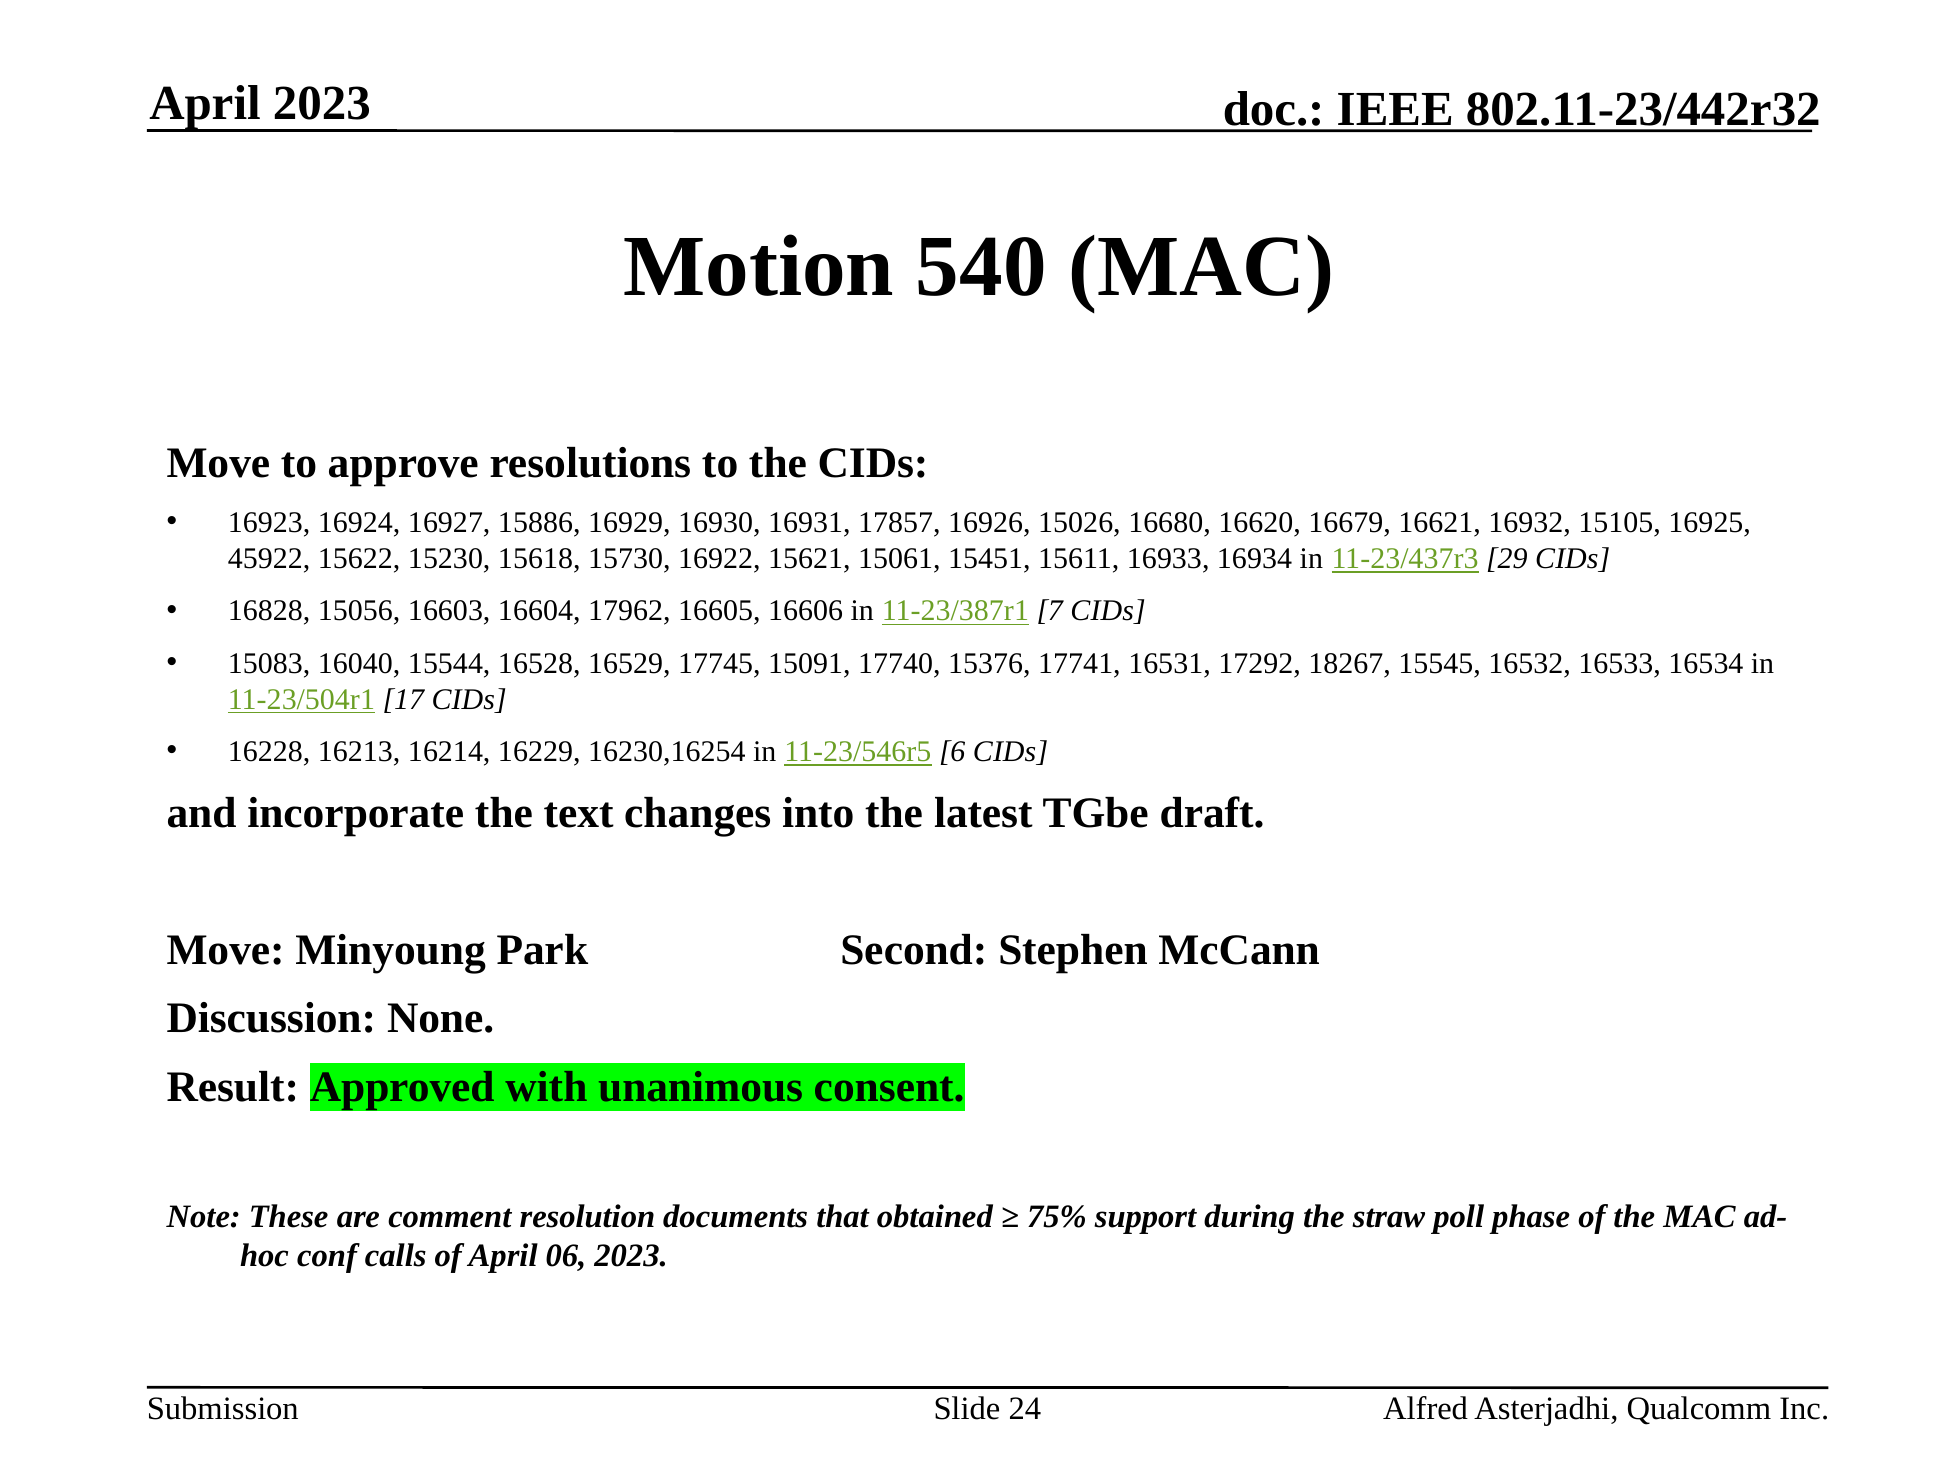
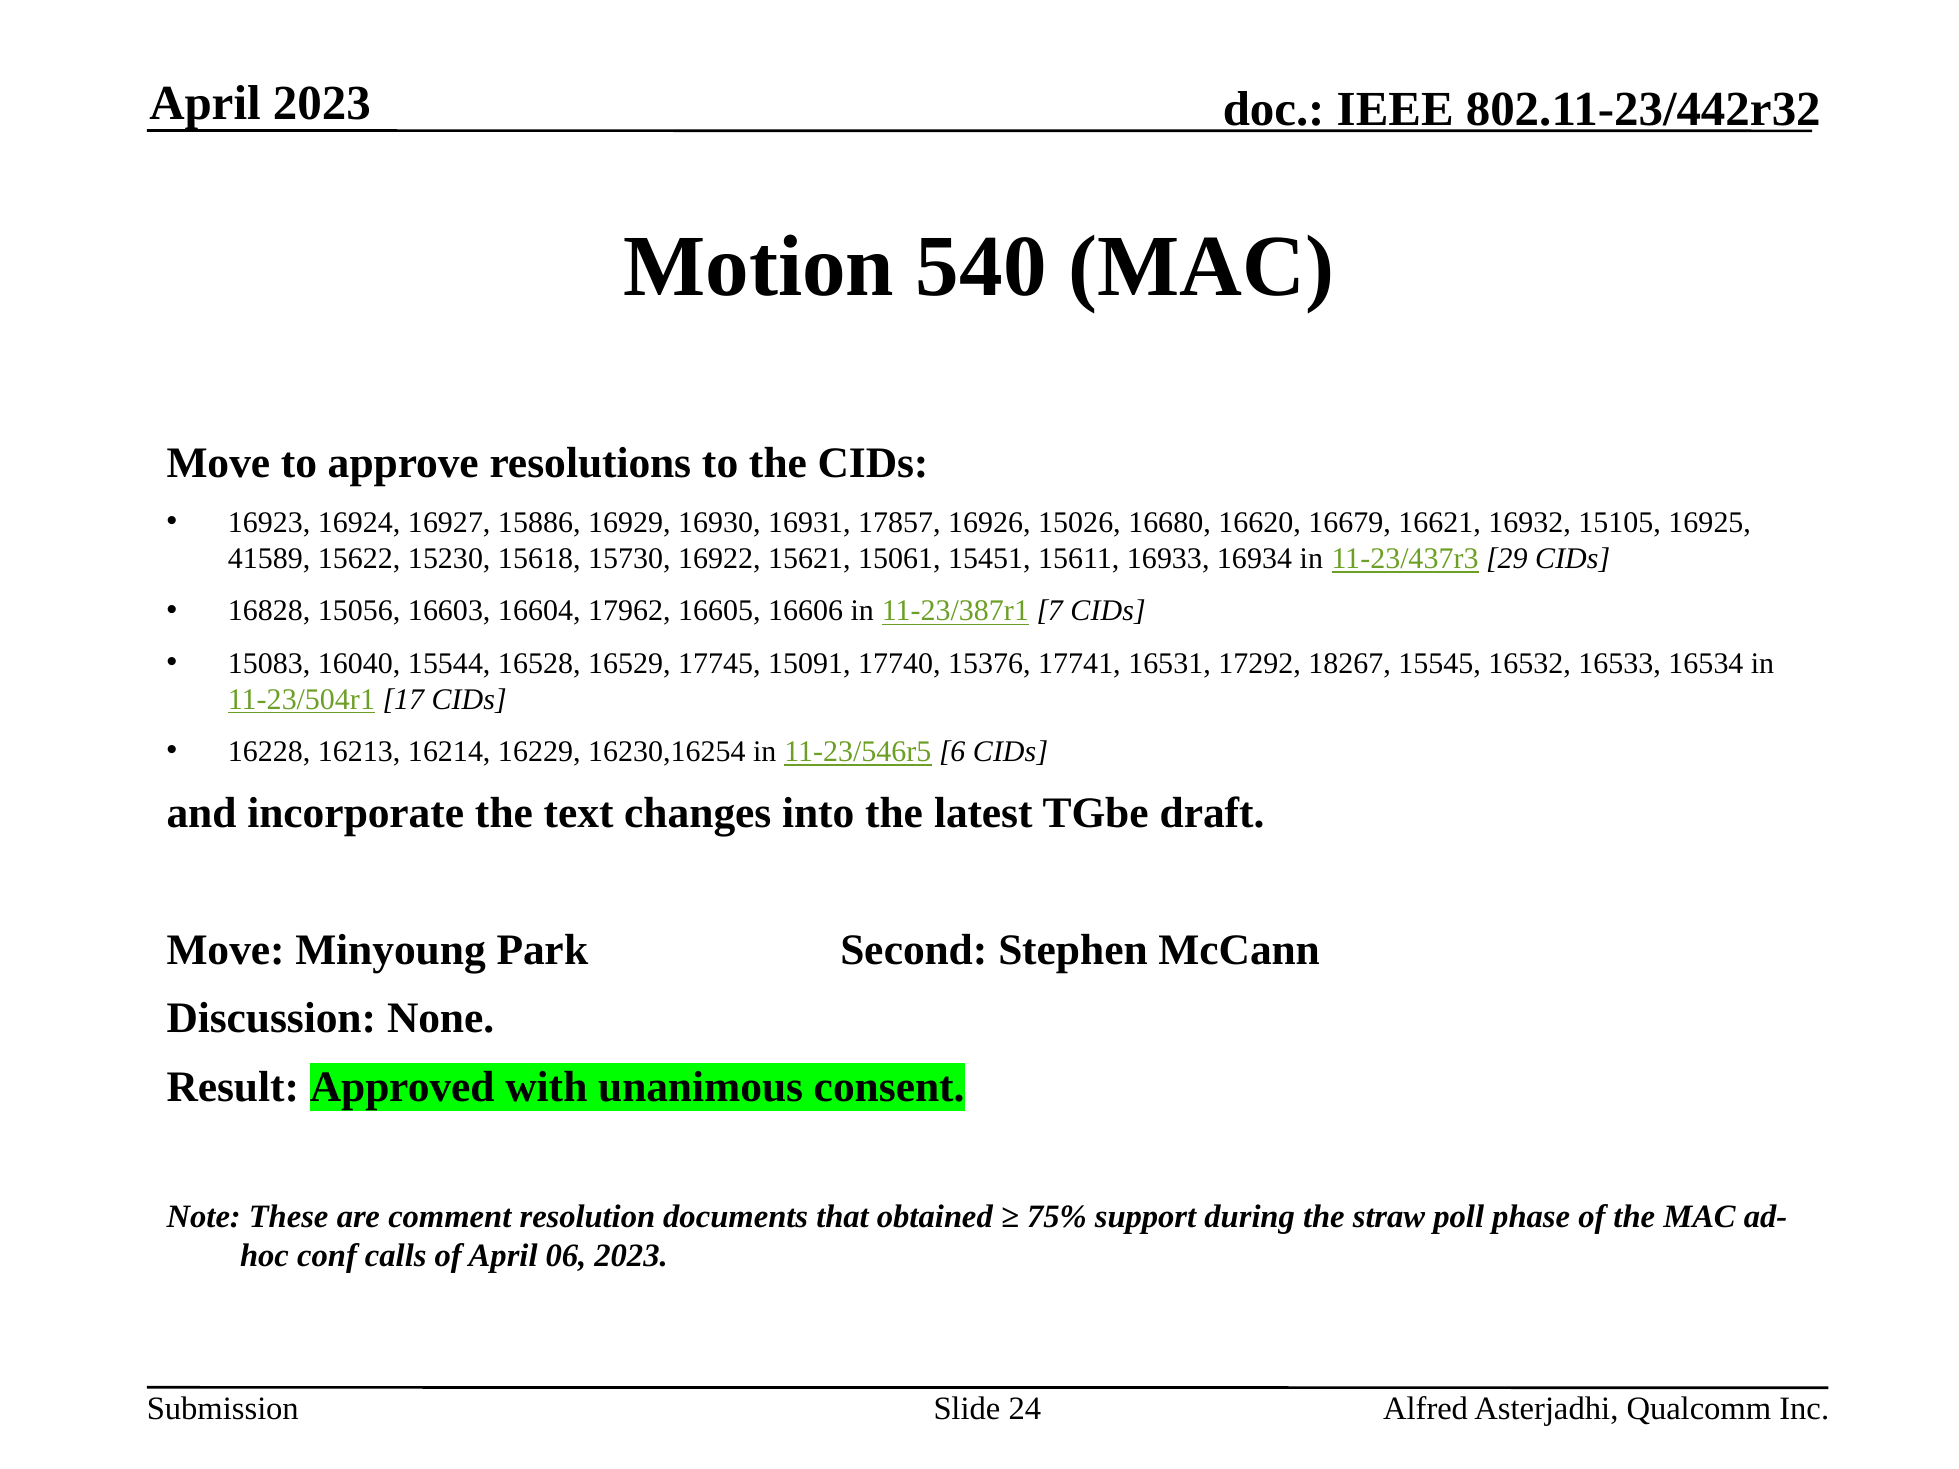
45922: 45922 -> 41589 (269, 559)
